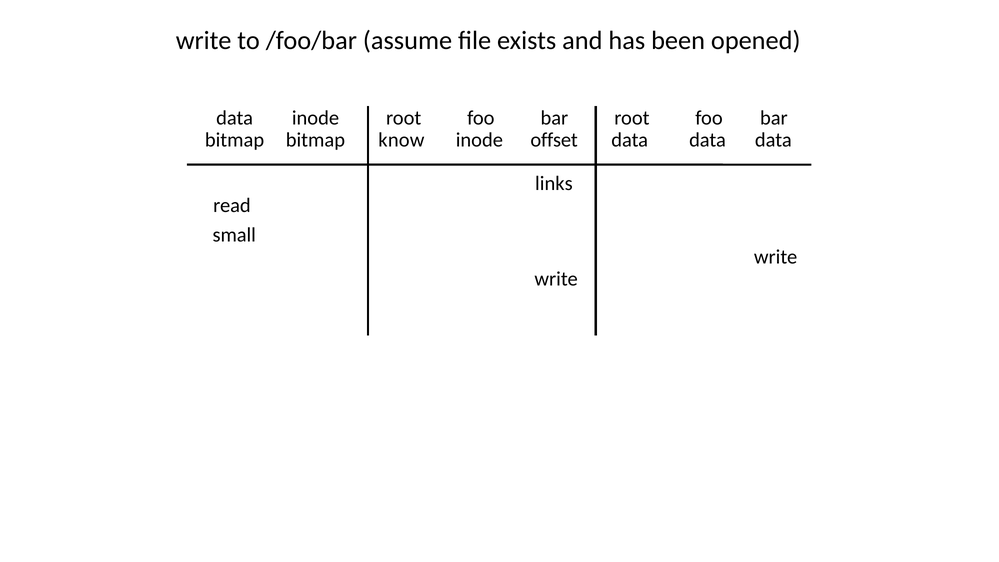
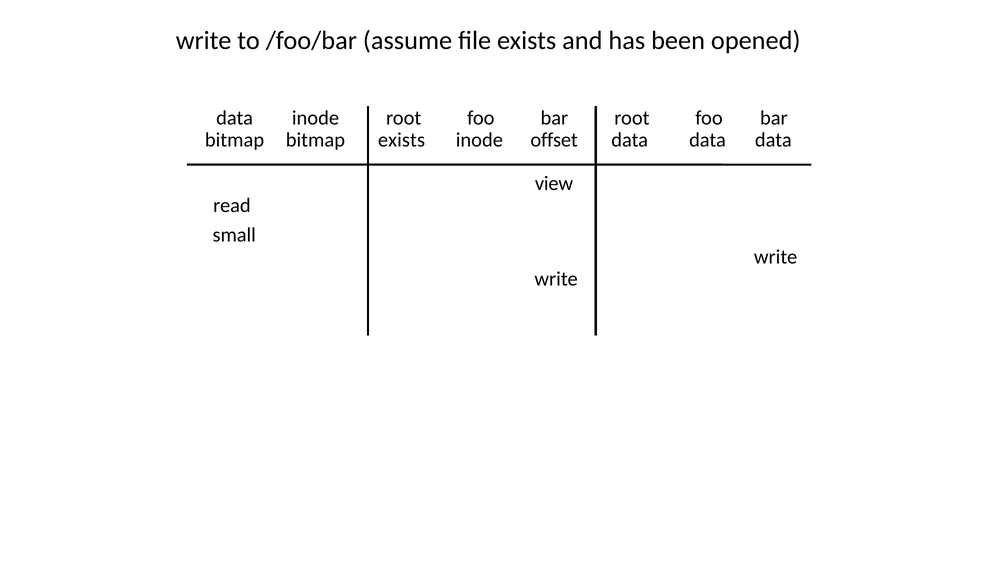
bitmap know: know -> exists (401, 140)
links: links -> view (554, 184)
